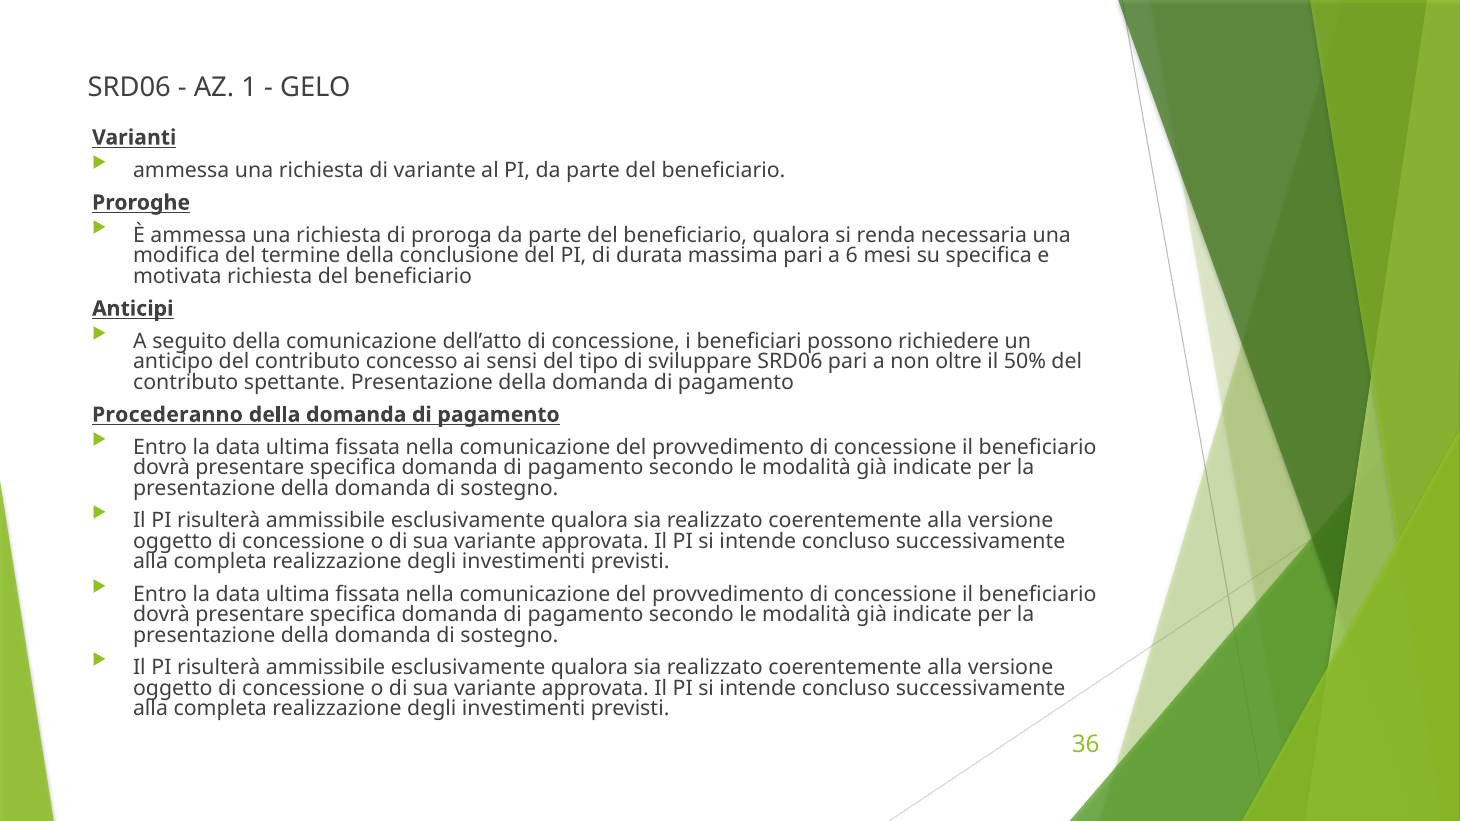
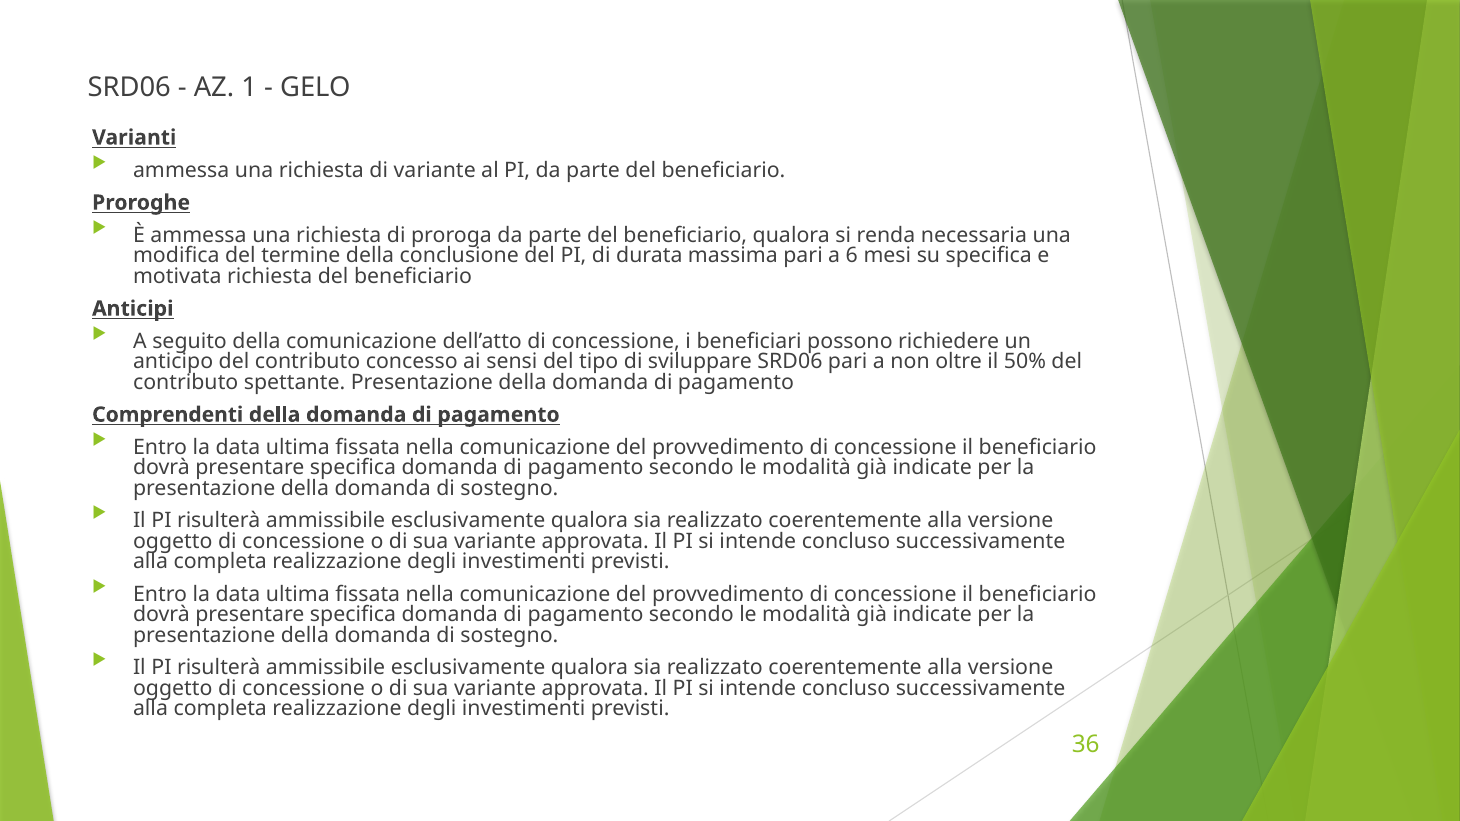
Procederanno: Procederanno -> Comprendenti (168, 415)
